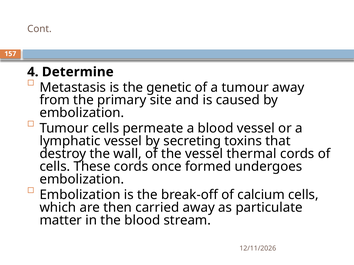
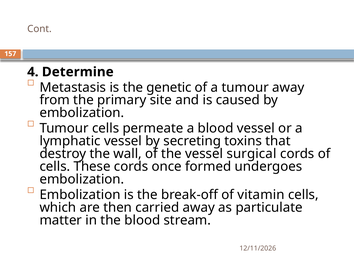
thermal: thermal -> surgical (252, 154)
calcium: calcium -> vitamin (261, 195)
